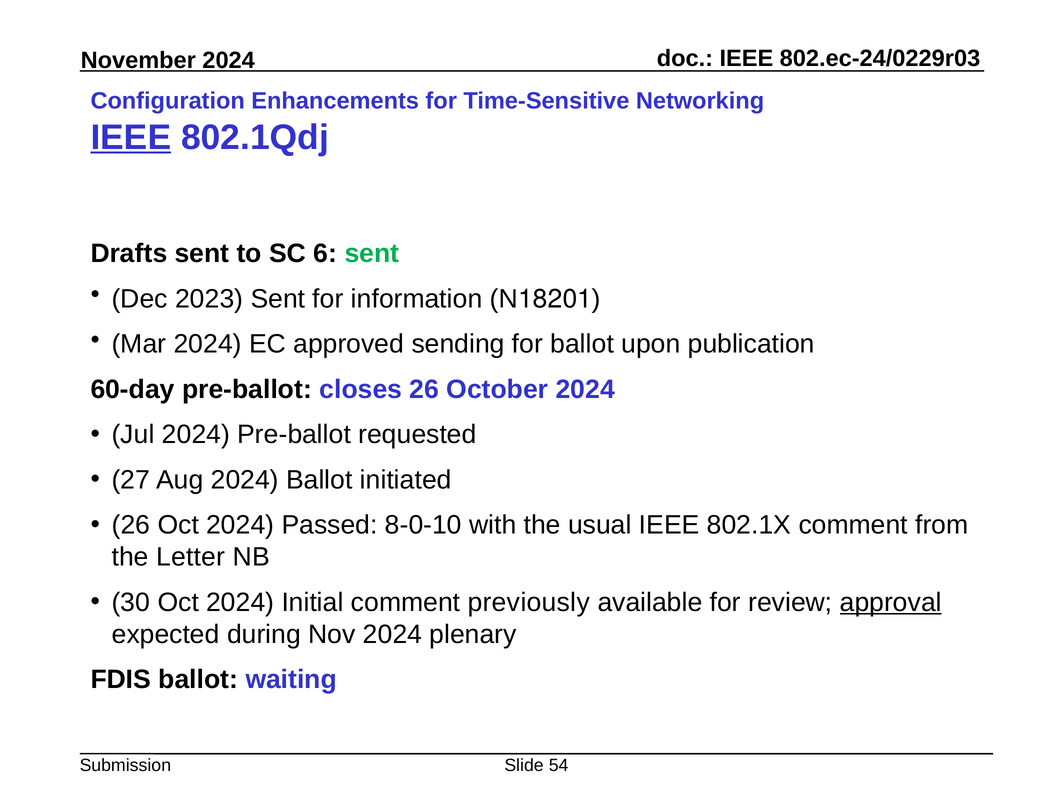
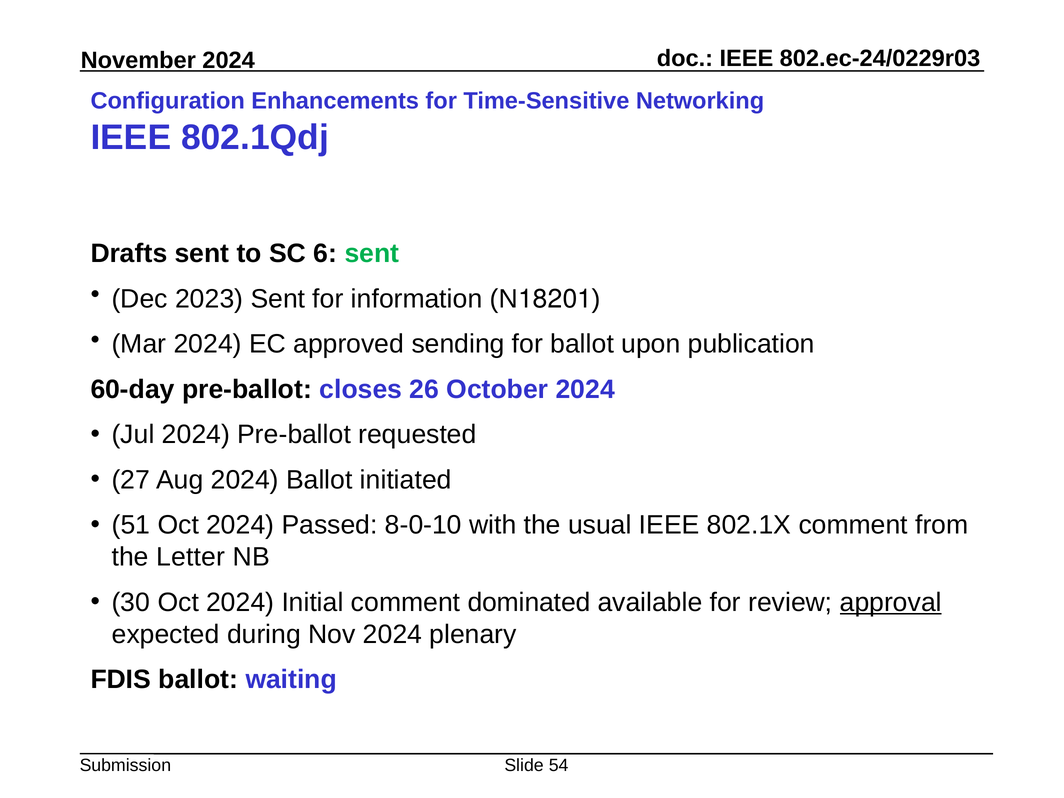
IEEE underline: present -> none (131, 137)
26: 26 -> 51 (131, 525)
previously: previously -> dominated (529, 602)
